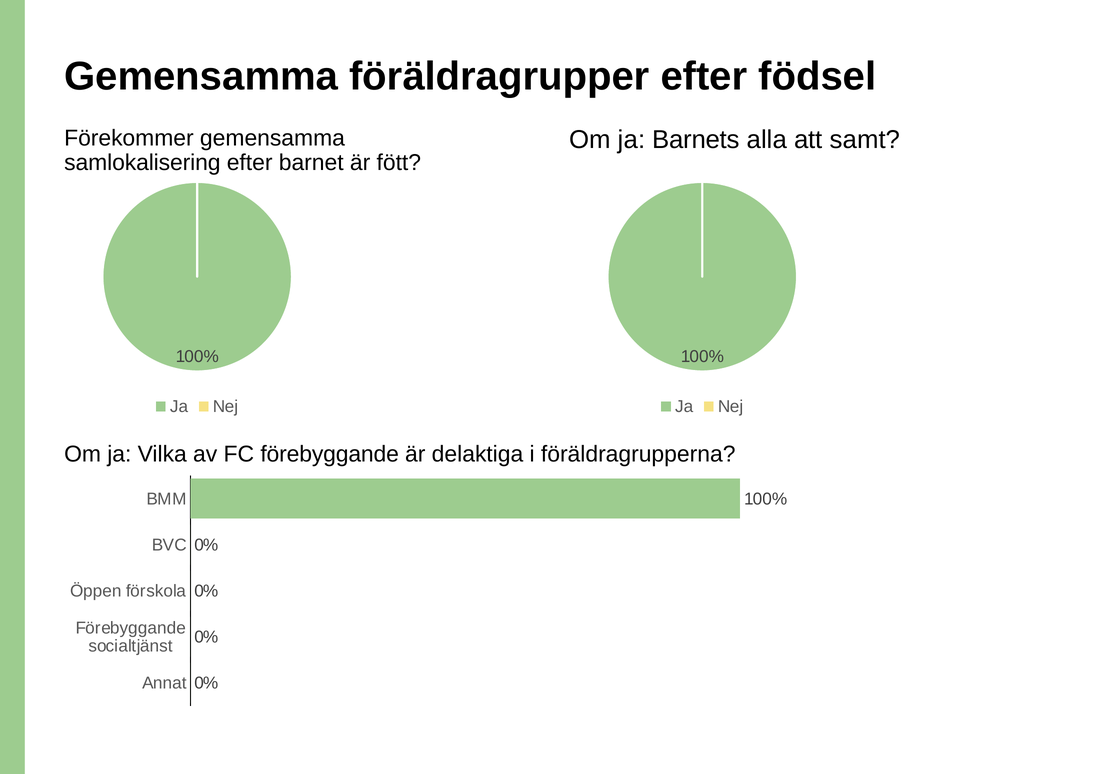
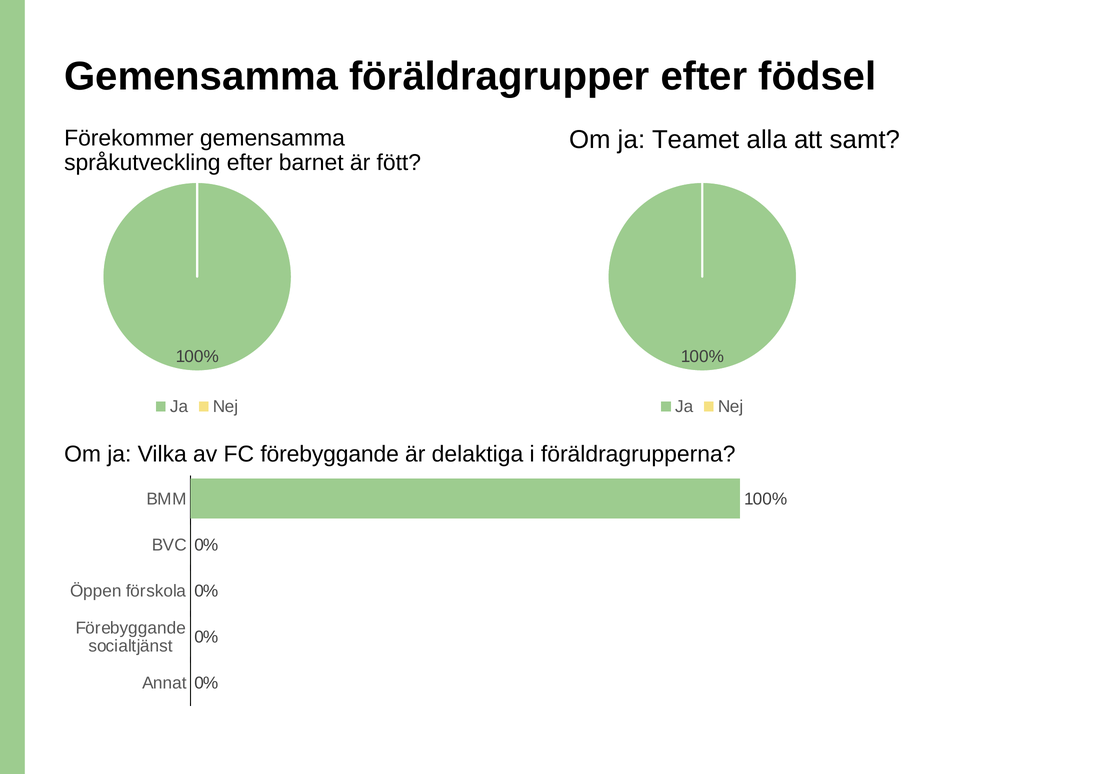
Barnets: Barnets -> Teamet (696, 140)
samlokalisering: samlokalisering -> språkutveckling (142, 163)
